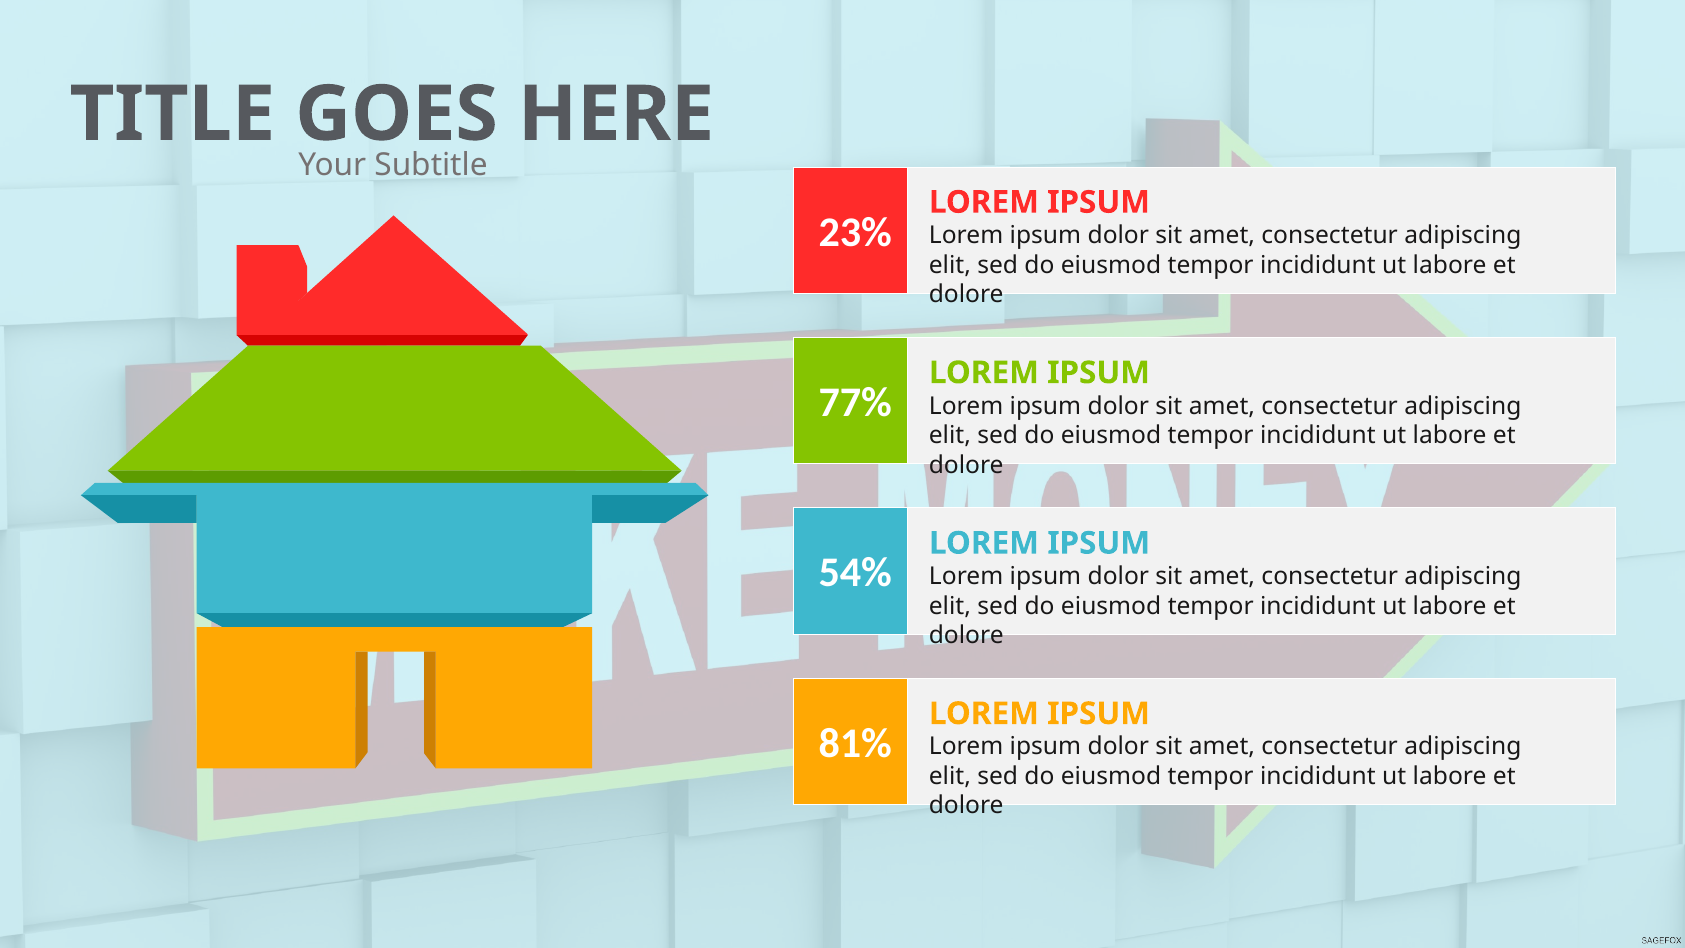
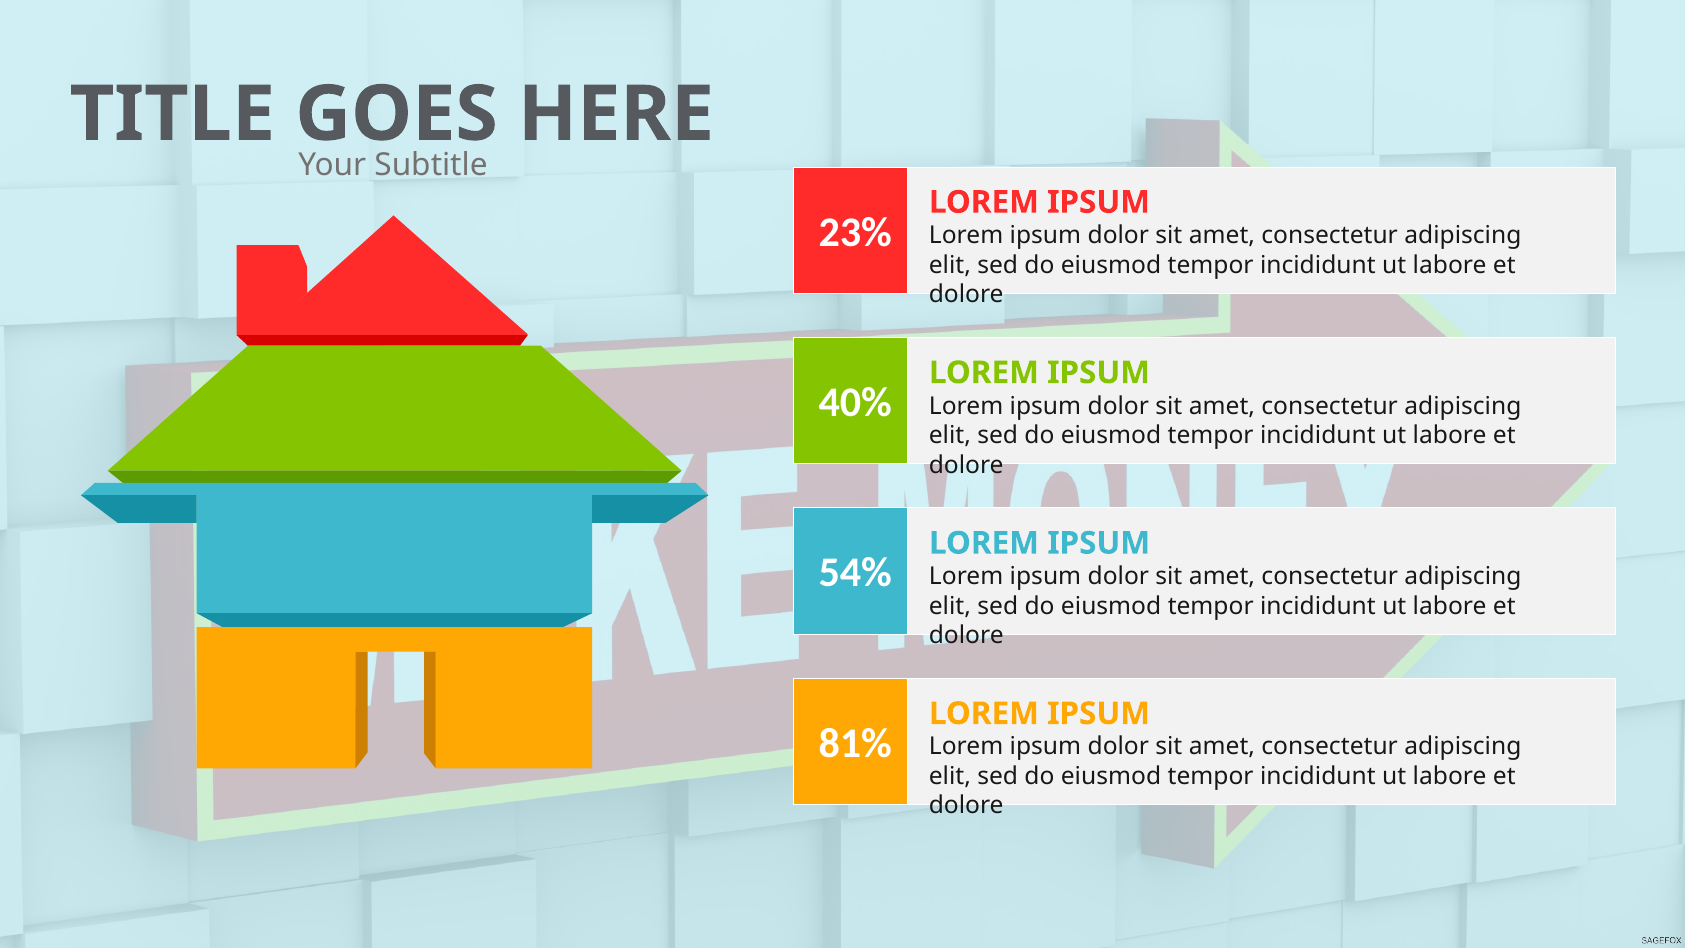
77%: 77% -> 40% (855, 402)
